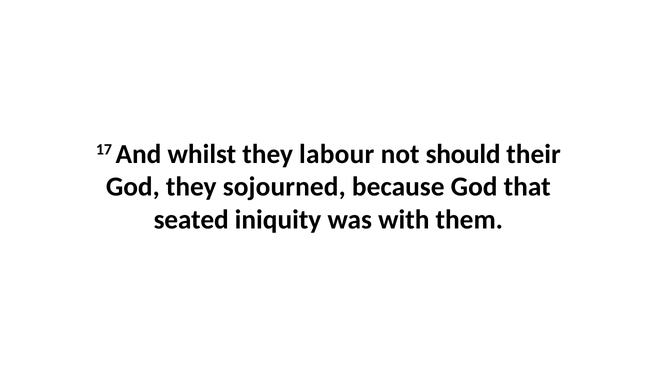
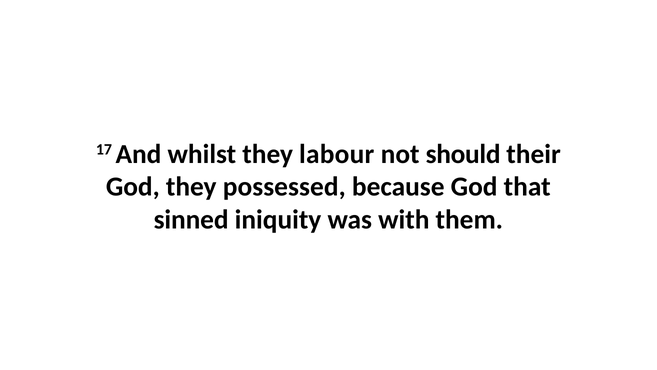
sojourned: sojourned -> possessed (284, 187)
seated: seated -> sinned (191, 220)
